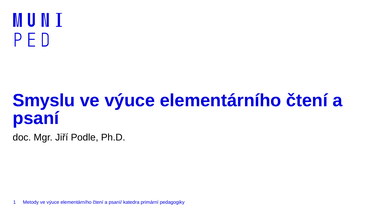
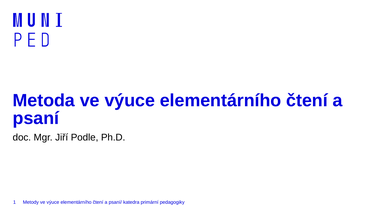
Smyslu: Smyslu -> Metoda (44, 101)
